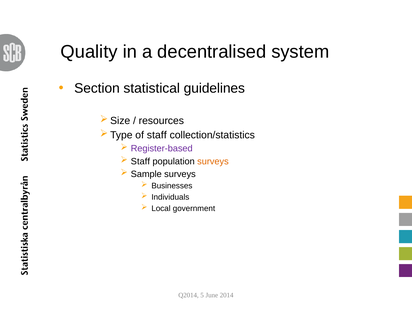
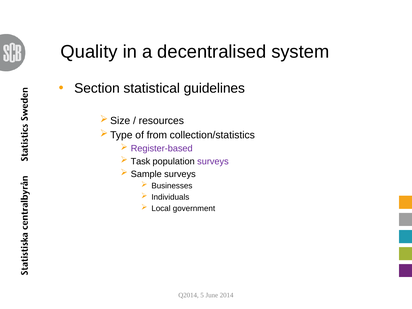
of staff: staff -> from (157, 135)
Staff: Staff -> Task (140, 161)
surveys colour: orange -> purple (213, 161)
